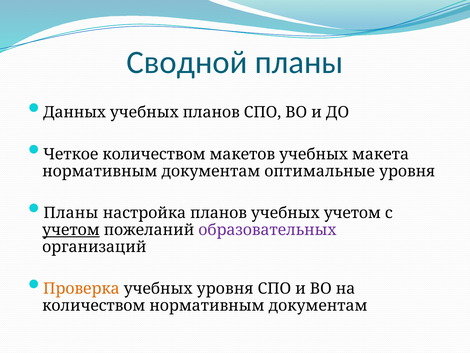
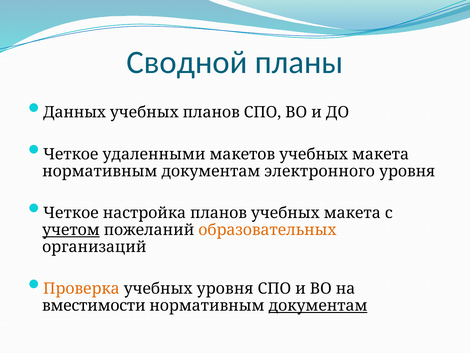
Четкое количеством: количеством -> удаленными (154, 154)
оптимальные: оптимальные -> электронного (320, 171)
Планы: Планы -> Четкое (71, 213)
учетом: учетом -> макета (352, 213)
образовательных colour: purple -> orange (267, 230)
количеством: количеством -> вместимости (94, 305)
документам underline: none -> present (318, 305)
